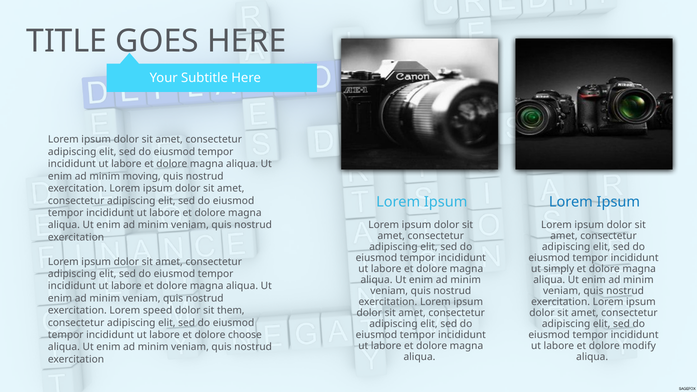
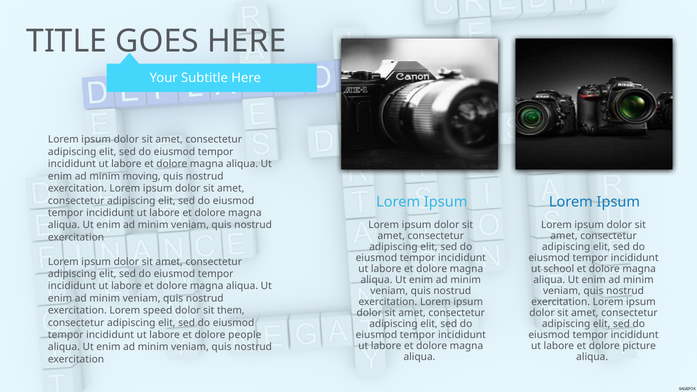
simply: simply -> school (559, 269)
choose: choose -> people (245, 335)
modify: modify -> picture (639, 346)
